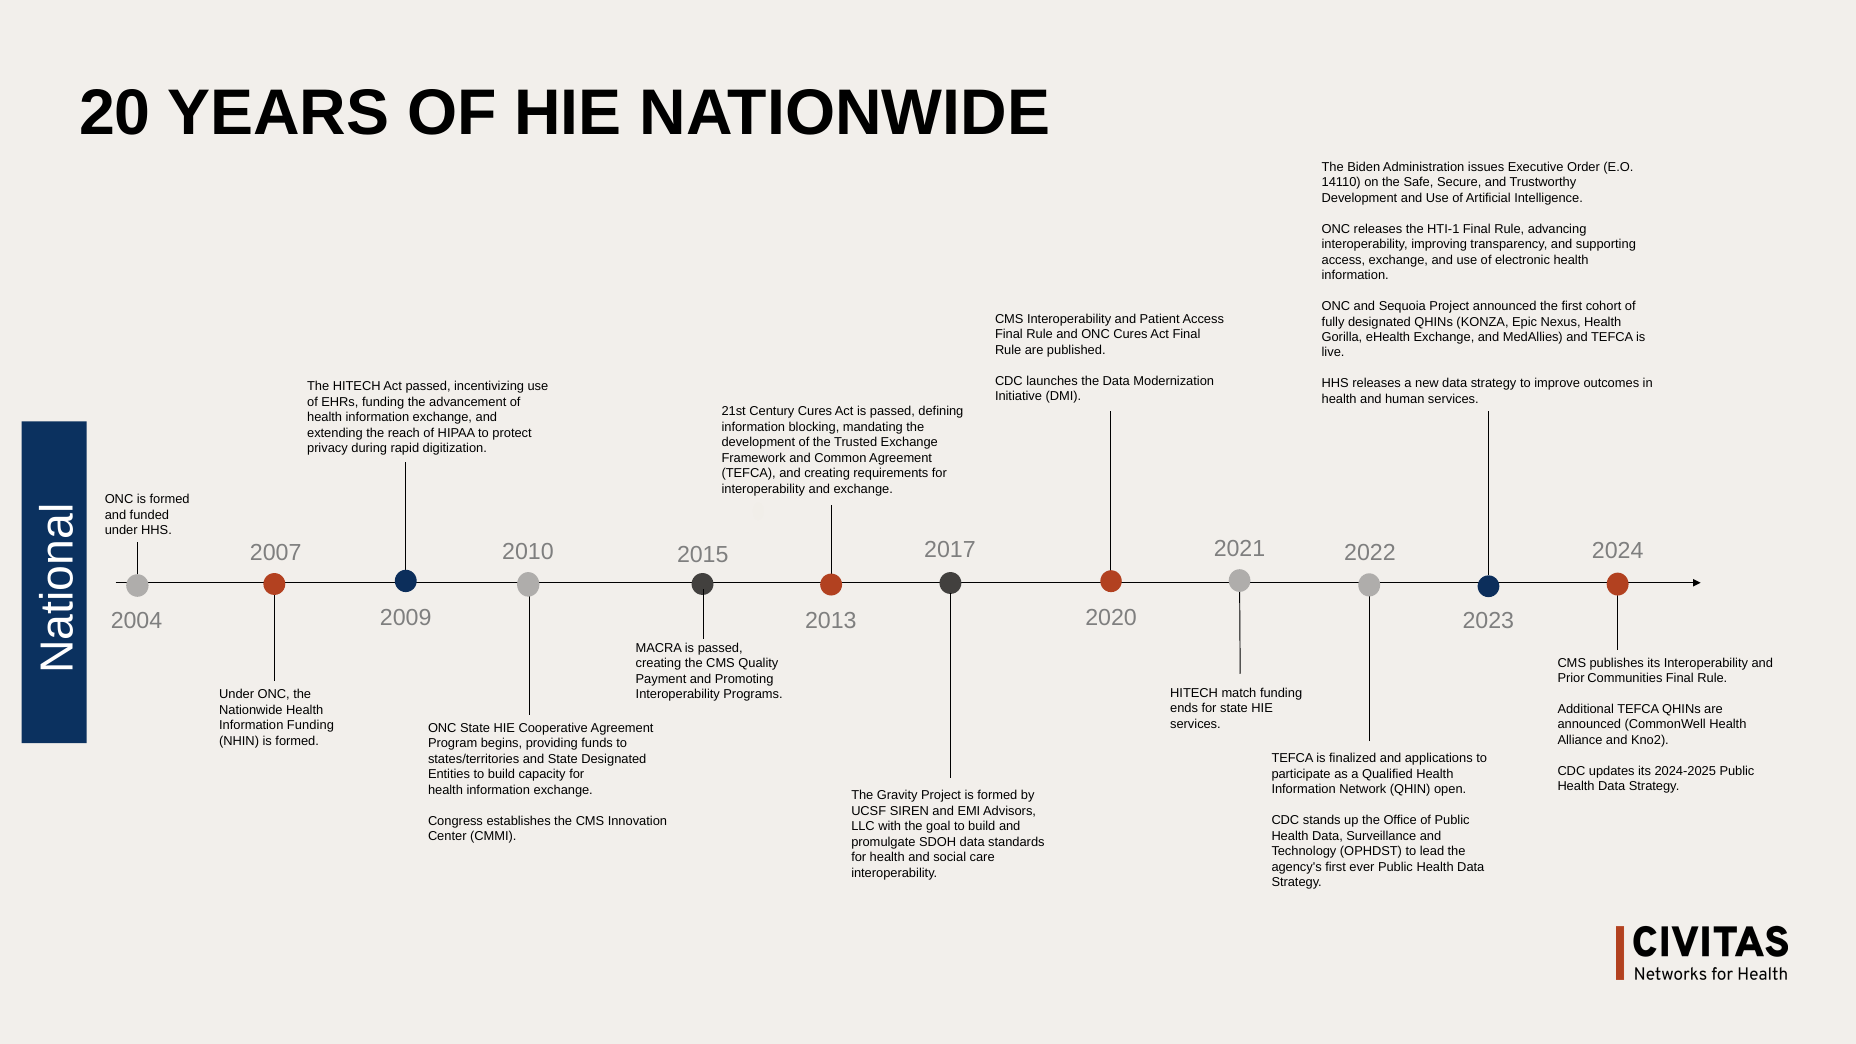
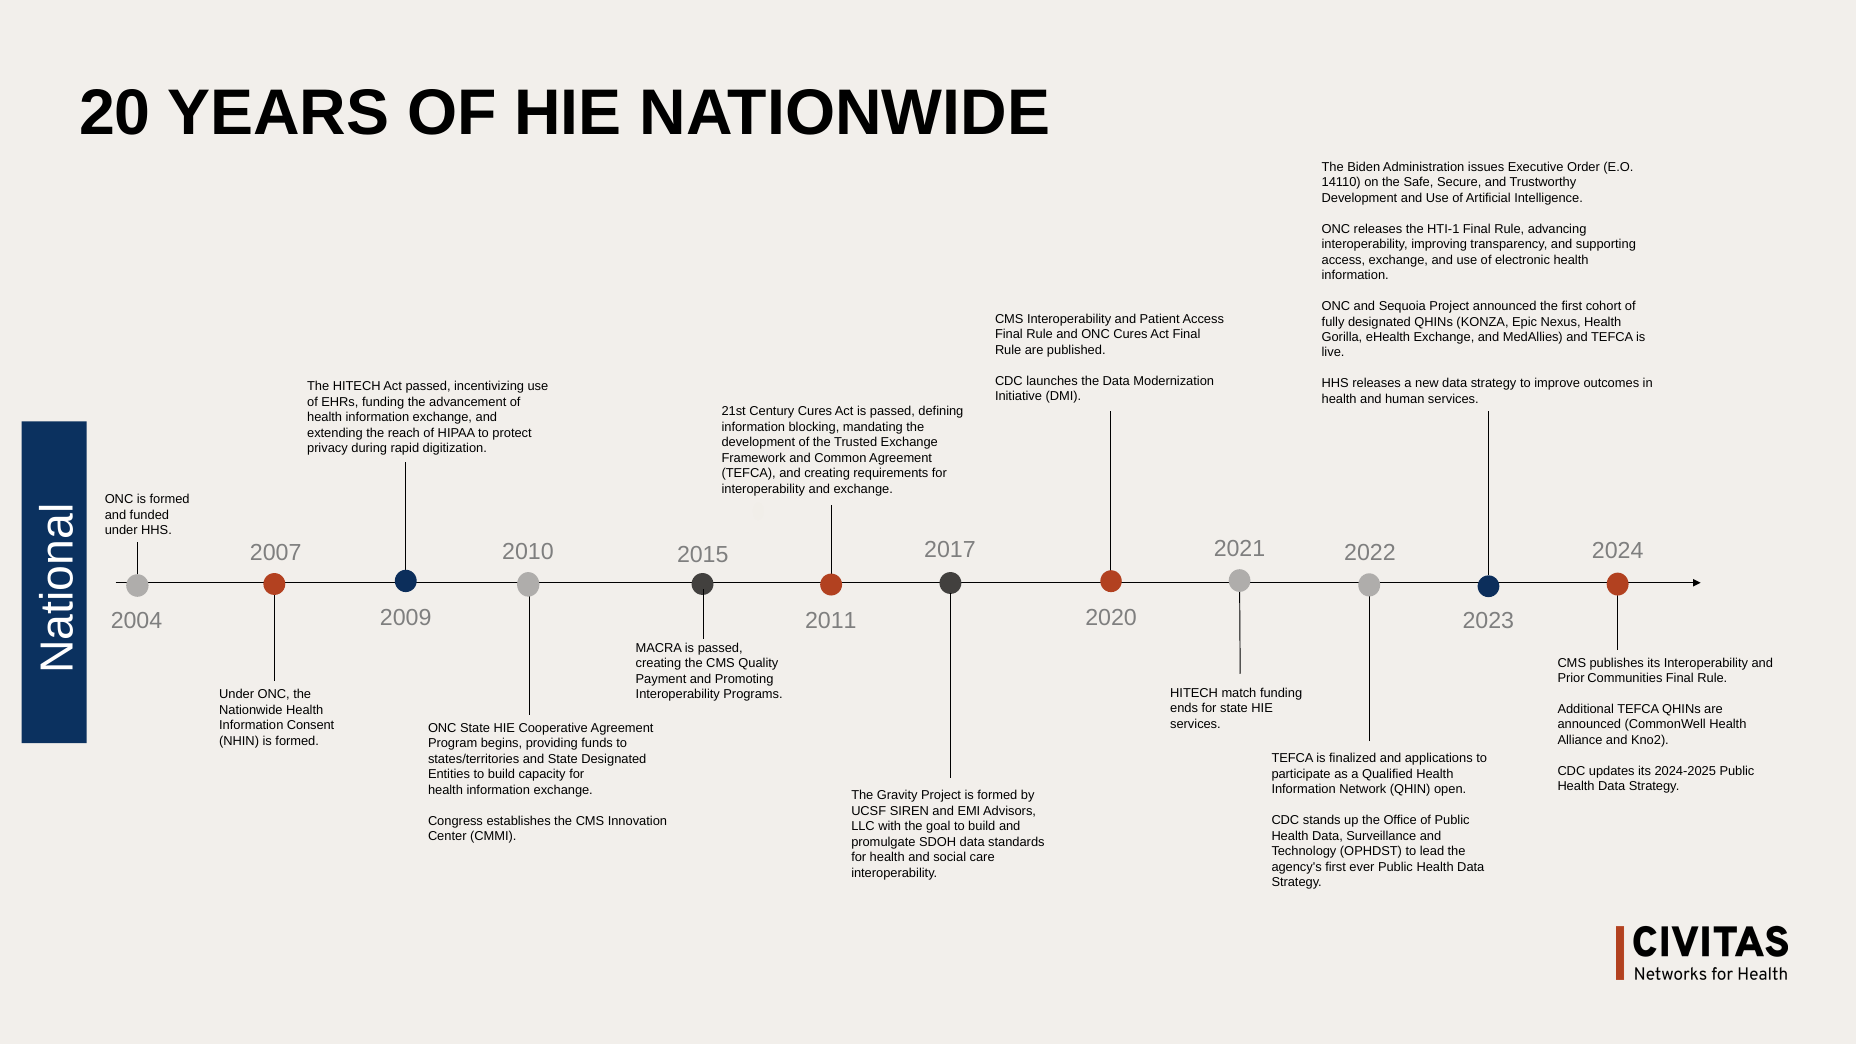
2013: 2013 -> 2011 (831, 621)
Information Funding: Funding -> Consent (311, 725)
